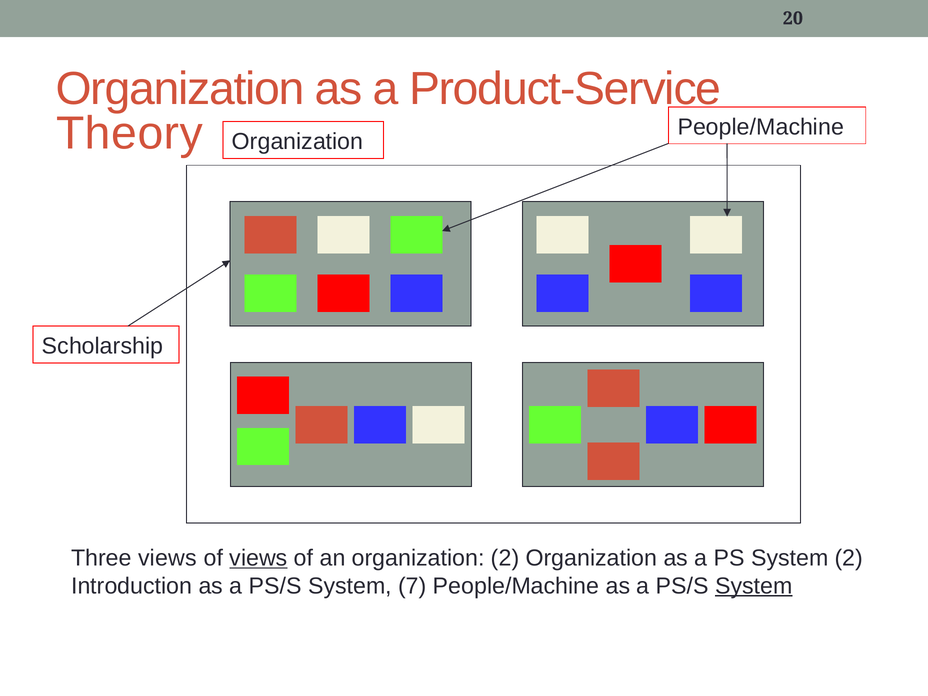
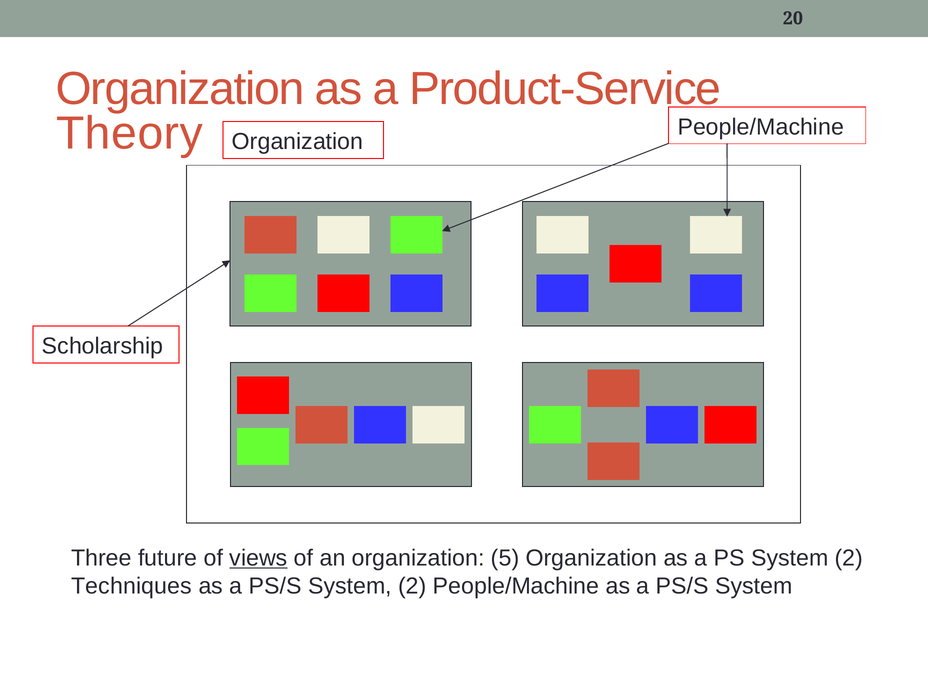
Three views: views -> future (168, 558)
organization 2: 2 -> 5 (505, 558)
Introduction: Introduction -> Techniques (132, 586)
PS/S System 7: 7 -> 2 (412, 586)
System underline: present -> none (754, 586)
